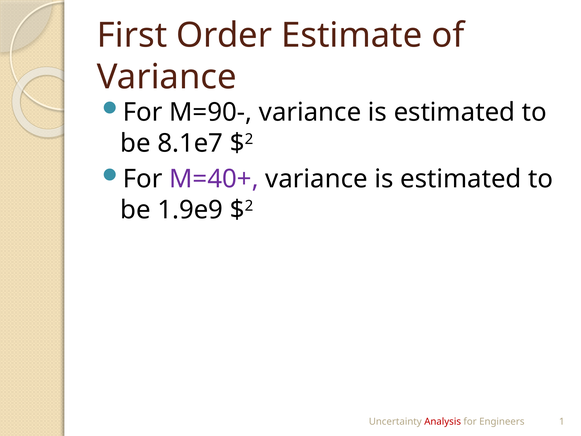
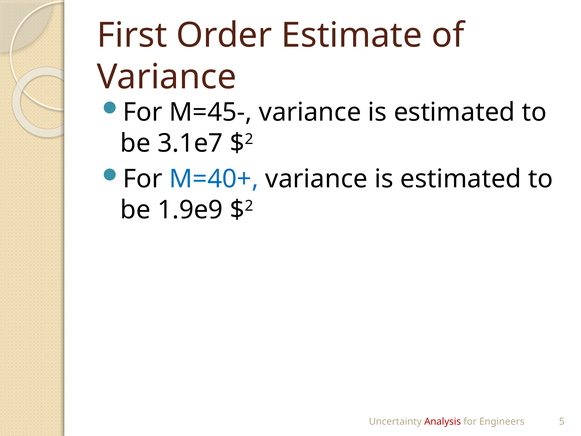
M=90-: M=90- -> M=45- (211, 112)
8.1e7: 8.1e7 -> 3.1e7 (190, 143)
M=40+ colour: purple -> blue (214, 179)
1: 1 -> 5 (562, 421)
